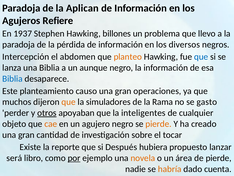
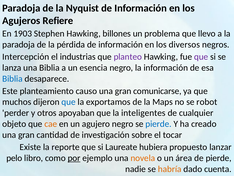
Aplican: Aplican -> Nyquist (82, 8)
1937: 1937 -> 1903 (23, 34)
abdomen: abdomen -> industrias (78, 57)
planteo colour: orange -> purple (128, 57)
que colour: blue -> purple (201, 57)
aunque: aunque -> esencia (94, 68)
operaciones: operaciones -> comunicarse (157, 91)
que colour: orange -> blue (69, 102)
simuladores: simuladores -> exportamos (108, 102)
Rama: Rama -> Maps (163, 102)
gasto: gasto -> robot (207, 102)
otros underline: present -> none (47, 113)
pierde colour: orange -> blue (158, 124)
Después: Después -> Laureate (121, 147)
será: será -> pelo (14, 158)
